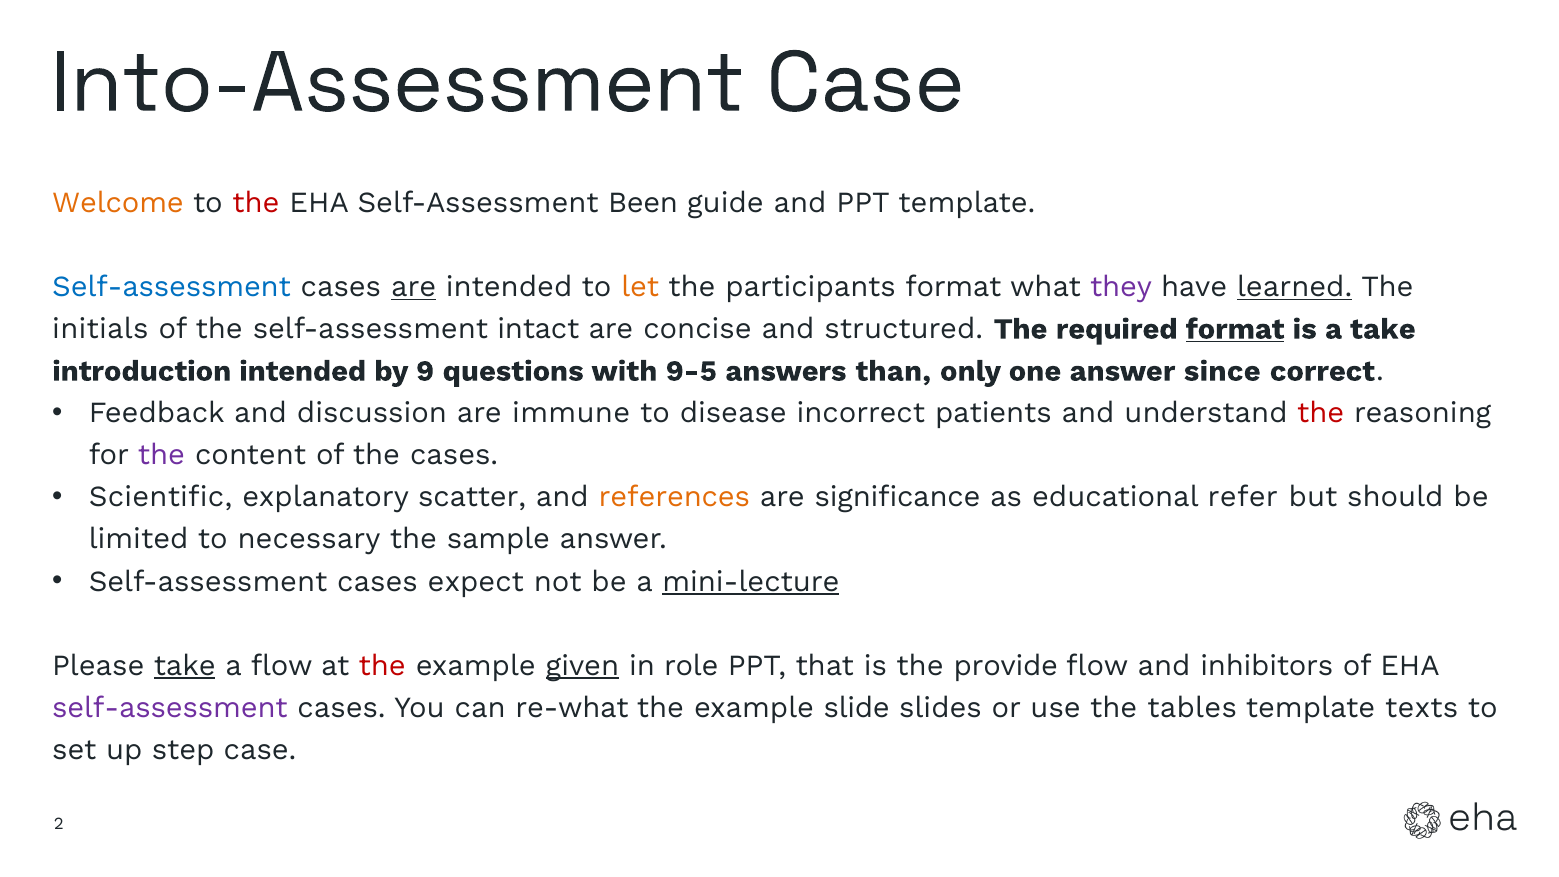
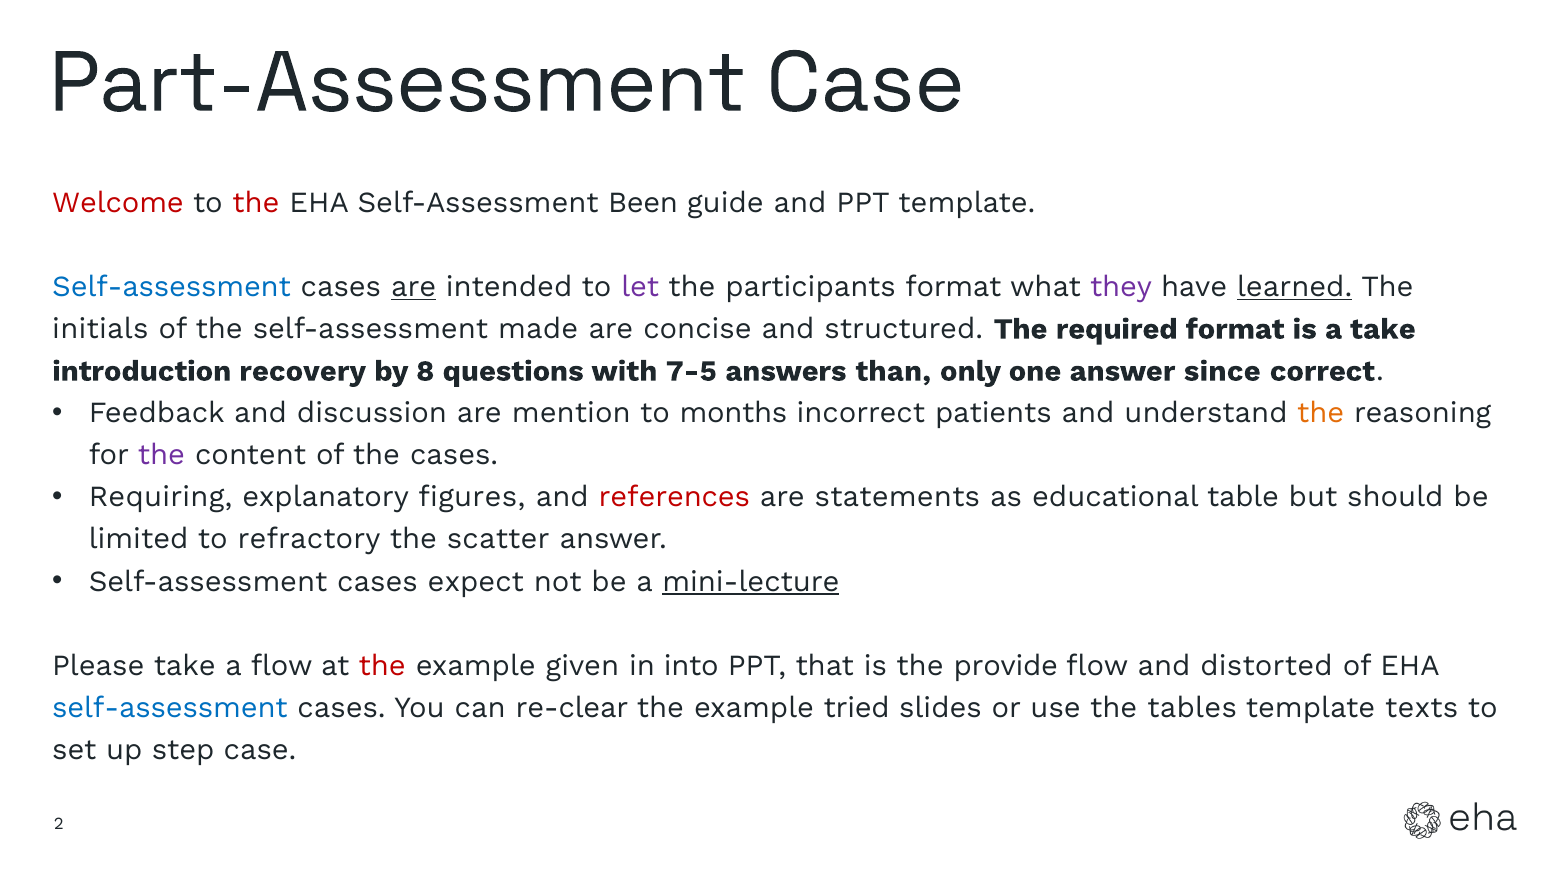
Into-Assessment: Into-Assessment -> Part-Assessment (398, 83)
Welcome colour: orange -> red (118, 203)
let colour: orange -> purple (640, 287)
intact: intact -> made (538, 329)
format underline: present -> none (1235, 329)
introduction intended: intended -> recovery (303, 371)
9: 9 -> 8 (425, 371)
9-5: 9-5 -> 7-5 (691, 371)
immune: immune -> mention (571, 413)
disease: disease -> months (733, 413)
the colour: red -> orange (1321, 413)
Scientific: Scientific -> Requiring (161, 497)
scatter: scatter -> figures (472, 497)
references colour: orange -> red (674, 497)
significance: significance -> statements (897, 497)
refer: refer -> table (1243, 497)
necessary: necessary -> refractory (309, 539)
sample: sample -> scatter (498, 539)
take underline: present -> none (185, 666)
given underline: present -> none (582, 666)
role: role -> into (691, 666)
inhibitors: inhibitors -> distorted (1267, 666)
self-assessment colour: purple -> blue (170, 708)
re-what: re-what -> re-clear (572, 708)
slide: slide -> tried (857, 708)
